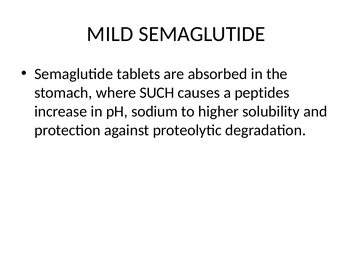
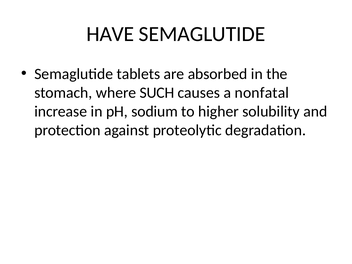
MILD: MILD -> HAVE (110, 34)
peptides: peptides -> nonfatal (262, 93)
